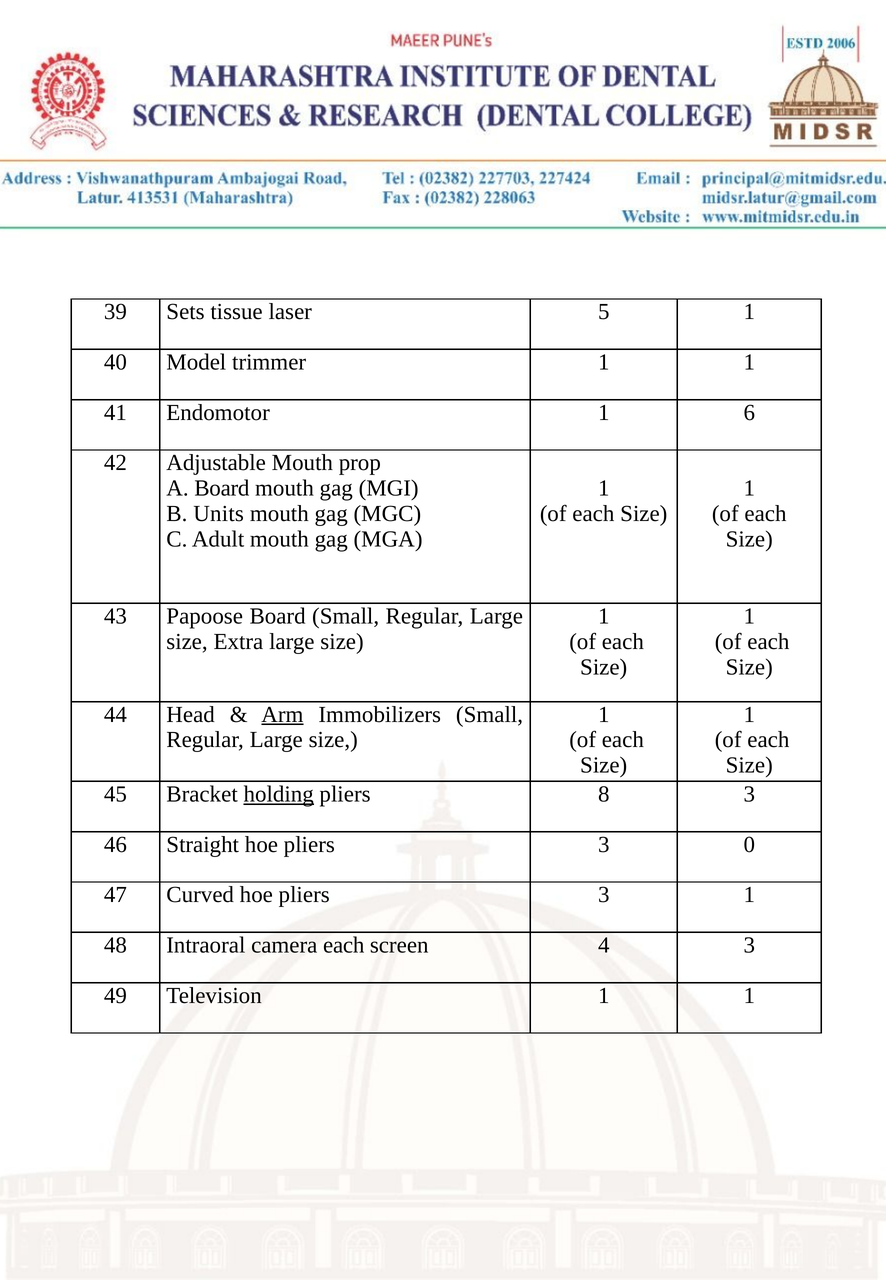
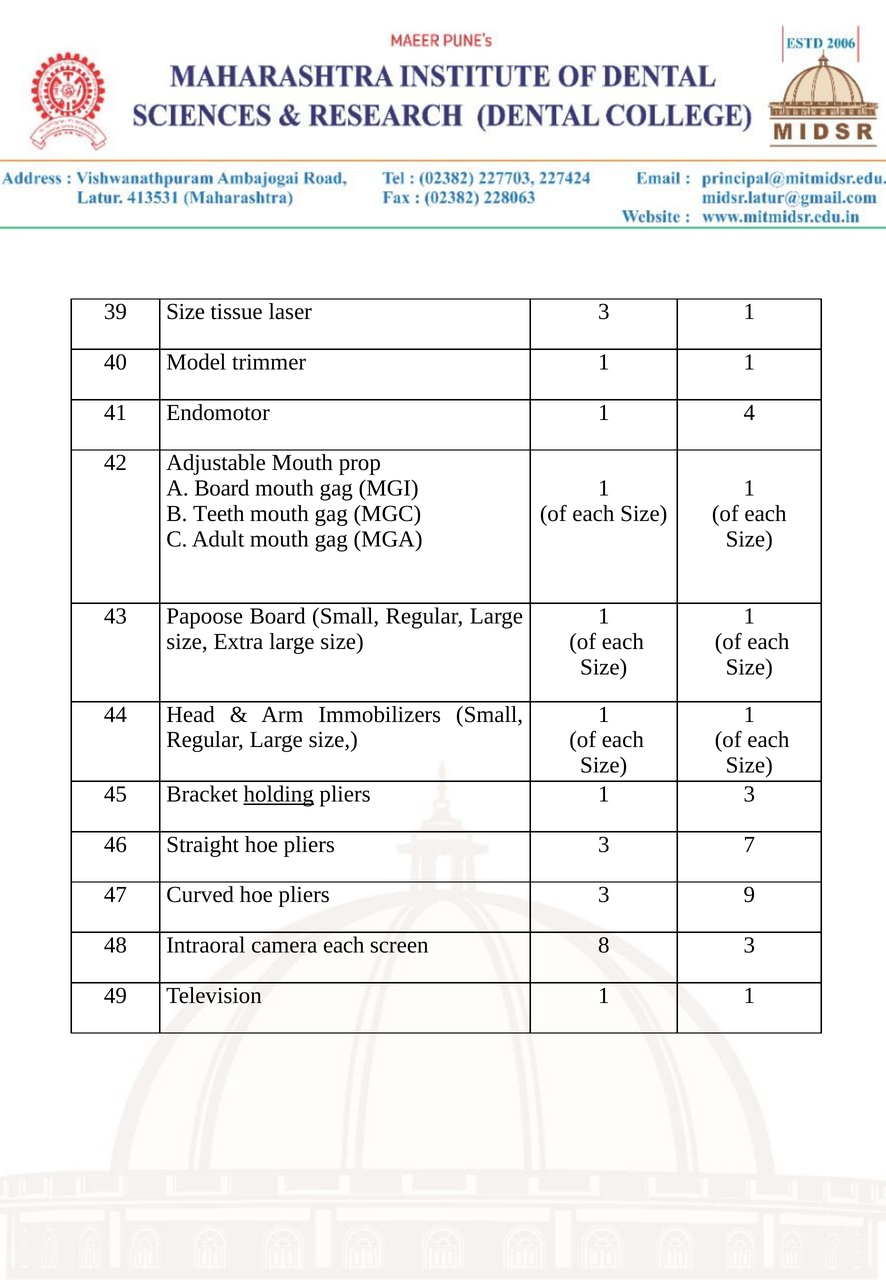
39 Sets: Sets -> Size (186, 312)
laser 5: 5 -> 3 (604, 312)
6: 6 -> 4 (749, 412)
Units: Units -> Teeth (219, 514)
Arm underline: present -> none (282, 714)
pliers 8: 8 -> 1 (604, 794)
0: 0 -> 7 (749, 844)
3 1: 1 -> 9 (749, 895)
4: 4 -> 8 (604, 945)
